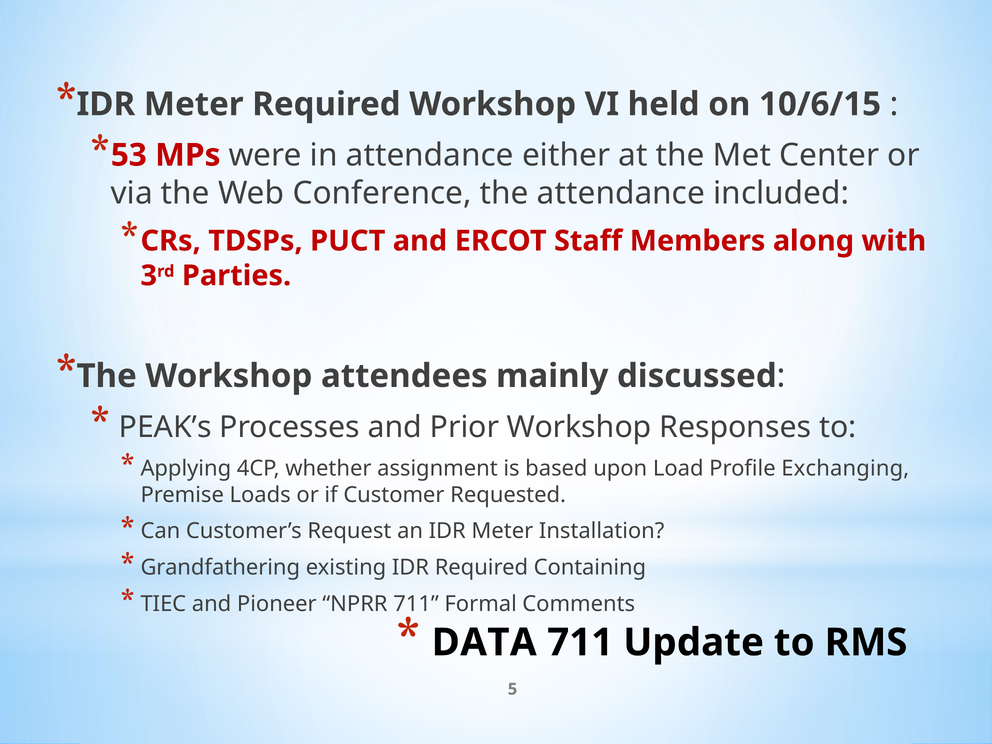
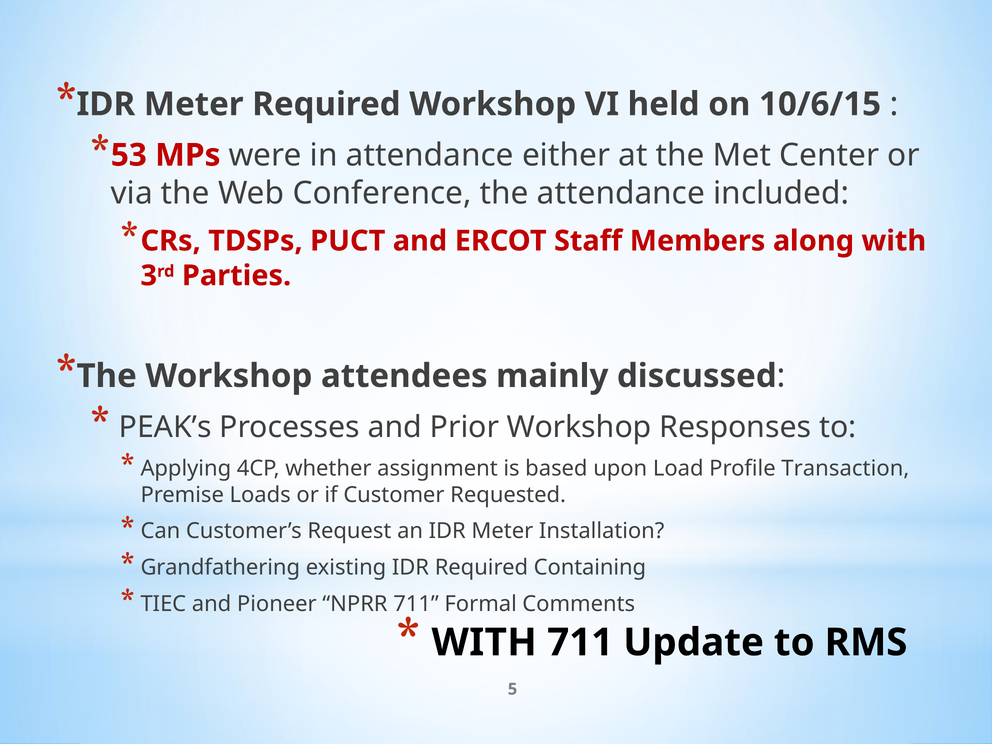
Exchanging: Exchanging -> Transaction (845, 468)
DATA: DATA -> WITH (484, 643)
